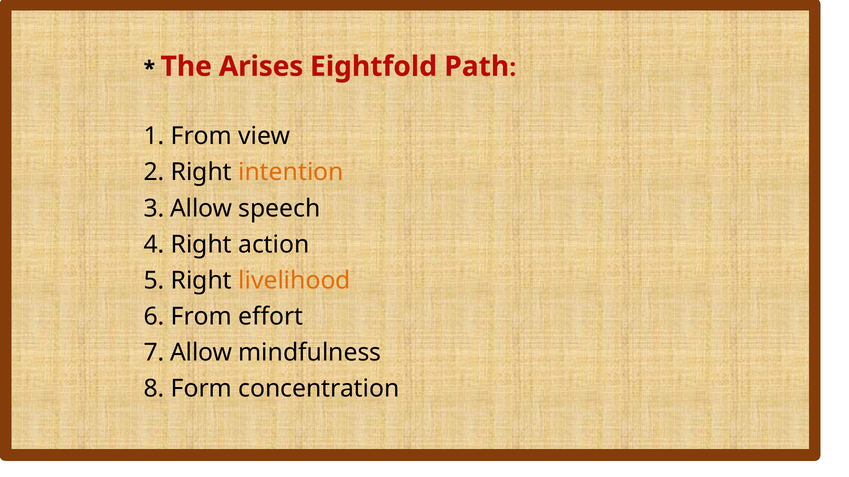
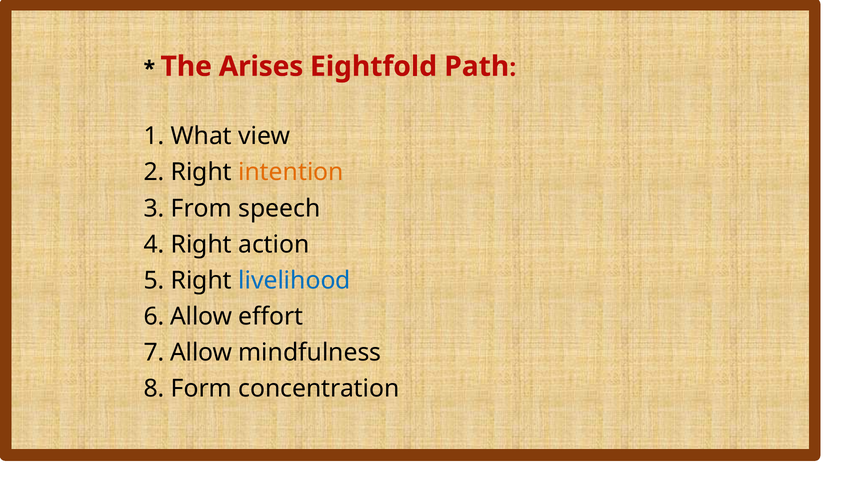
1 From: From -> What (201, 136)
3 Allow: Allow -> From (201, 209)
livelihood colour: orange -> blue (294, 281)
6 From: From -> Allow (201, 317)
